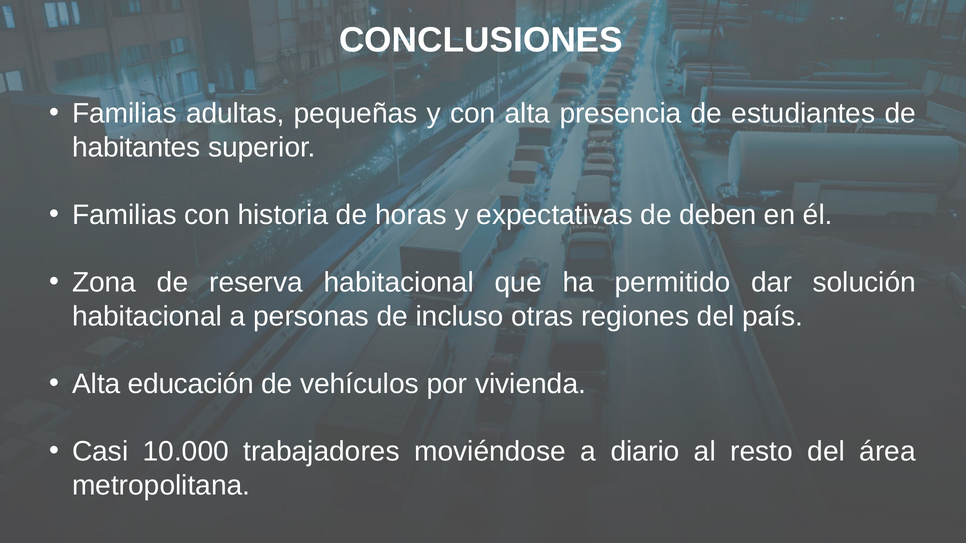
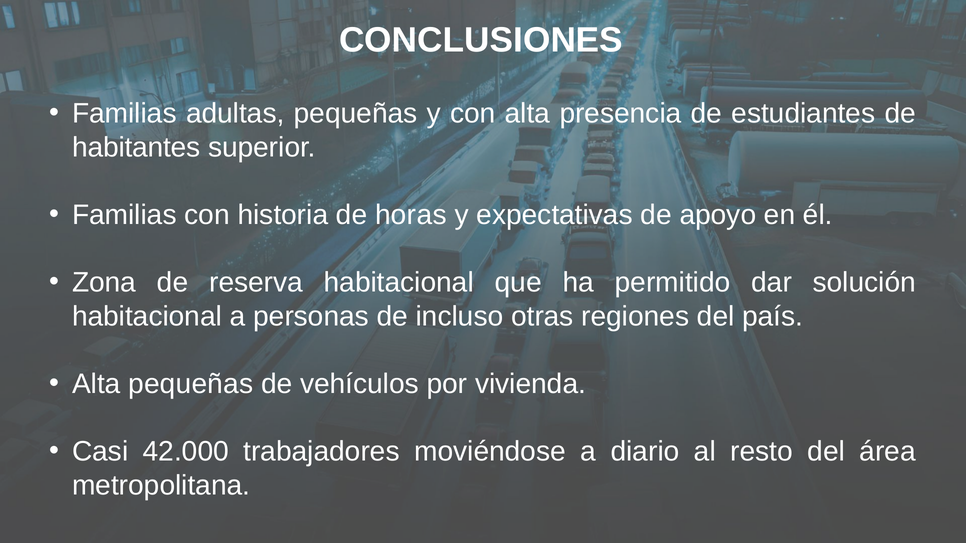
deben: deben -> apoyo (718, 215)
Alta educación: educación -> pequeñas (191, 384)
10.000: 10.000 -> 42.000 (186, 452)
